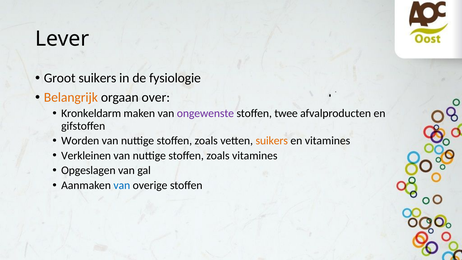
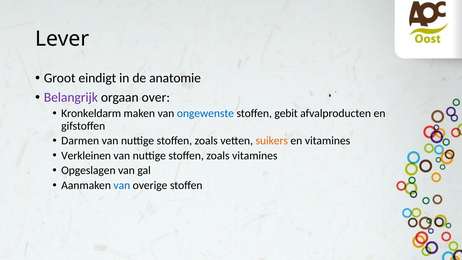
Groot suikers: suikers -> eindigt (97, 78)
fysiologie: fysiologie -> anatomie (175, 78)
Belangrijk colour: orange -> purple (71, 97)
ongewenste colour: purple -> blue (205, 113)
twee: twee -> gebit (286, 113)
Worden: Worden -> Darmen (80, 141)
